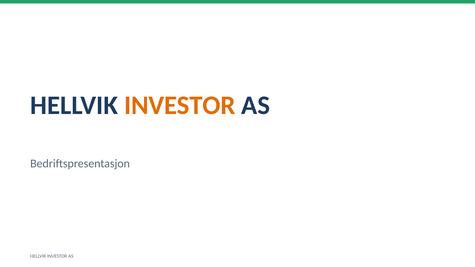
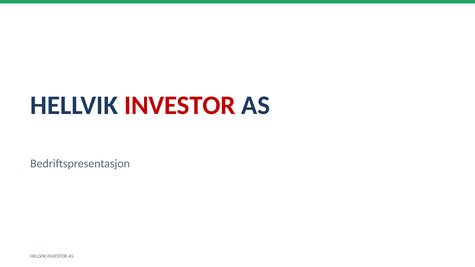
INVESTOR colour: orange -> red (180, 105)
